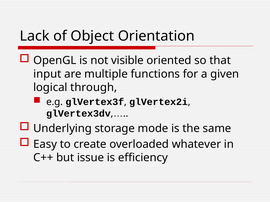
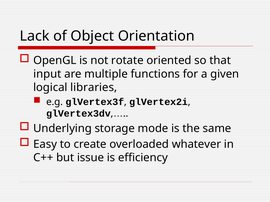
visible: visible -> rotate (127, 61)
through: through -> libraries (94, 88)
